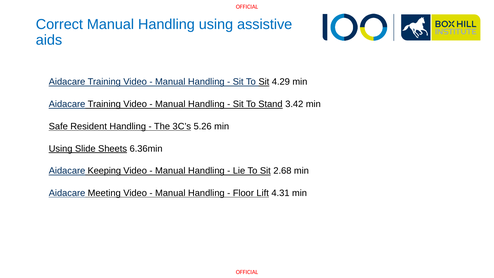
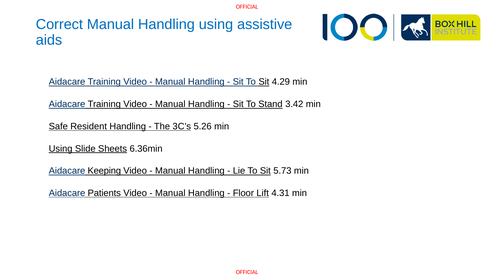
2.68: 2.68 -> 5.73 (282, 171)
Meeting: Meeting -> Patients (104, 193)
